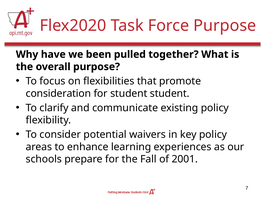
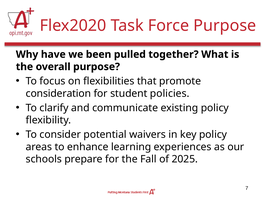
student student: student -> policies (170, 93)
2001: 2001 -> 2025 (185, 159)
